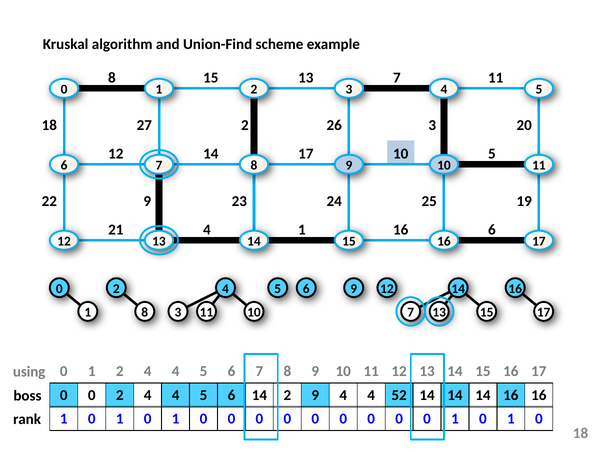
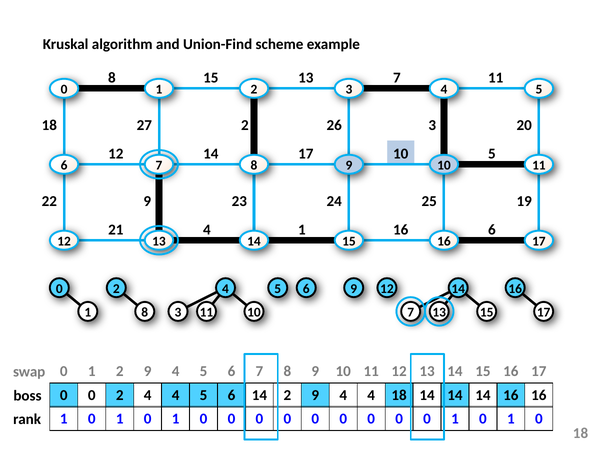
1 2 4: 4 -> 9 (148, 371)
using: using -> swap (29, 372)
4 52: 52 -> 18 (399, 396)
